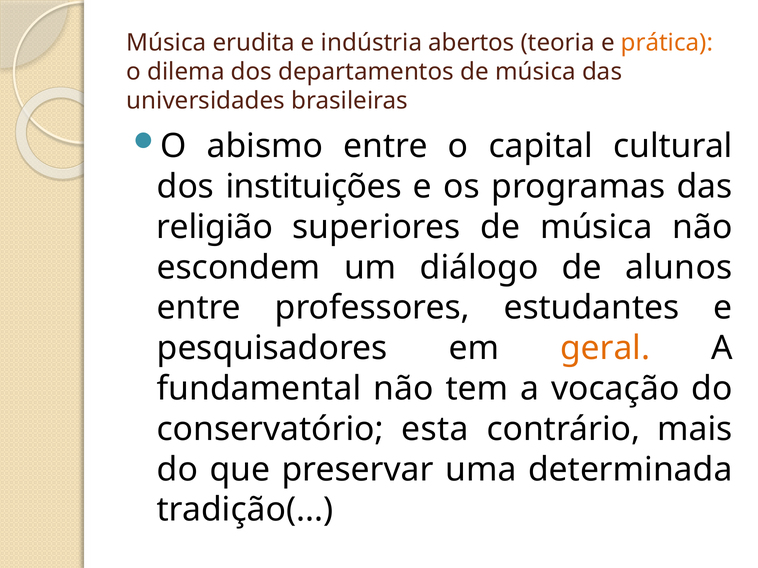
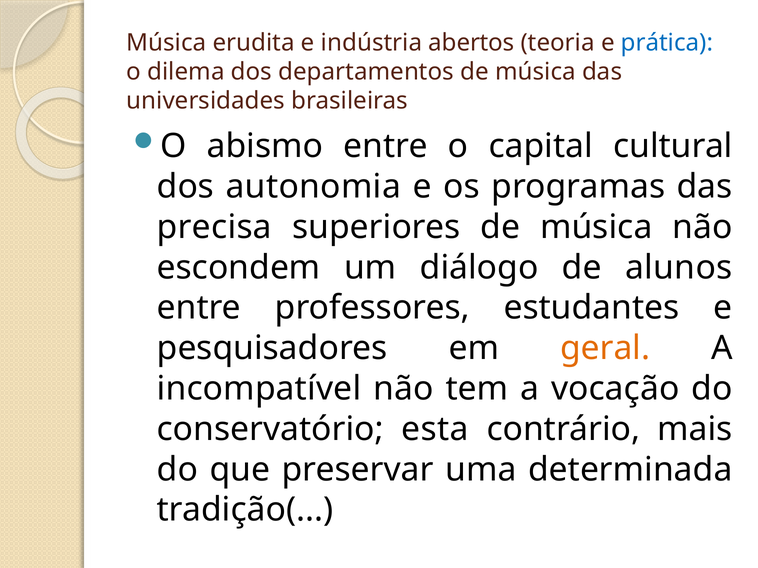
prática colour: orange -> blue (667, 43)
instituições: instituições -> autonomia (313, 187)
religião: religião -> precisa (214, 227)
fundamental: fundamental -> incompatível (259, 389)
